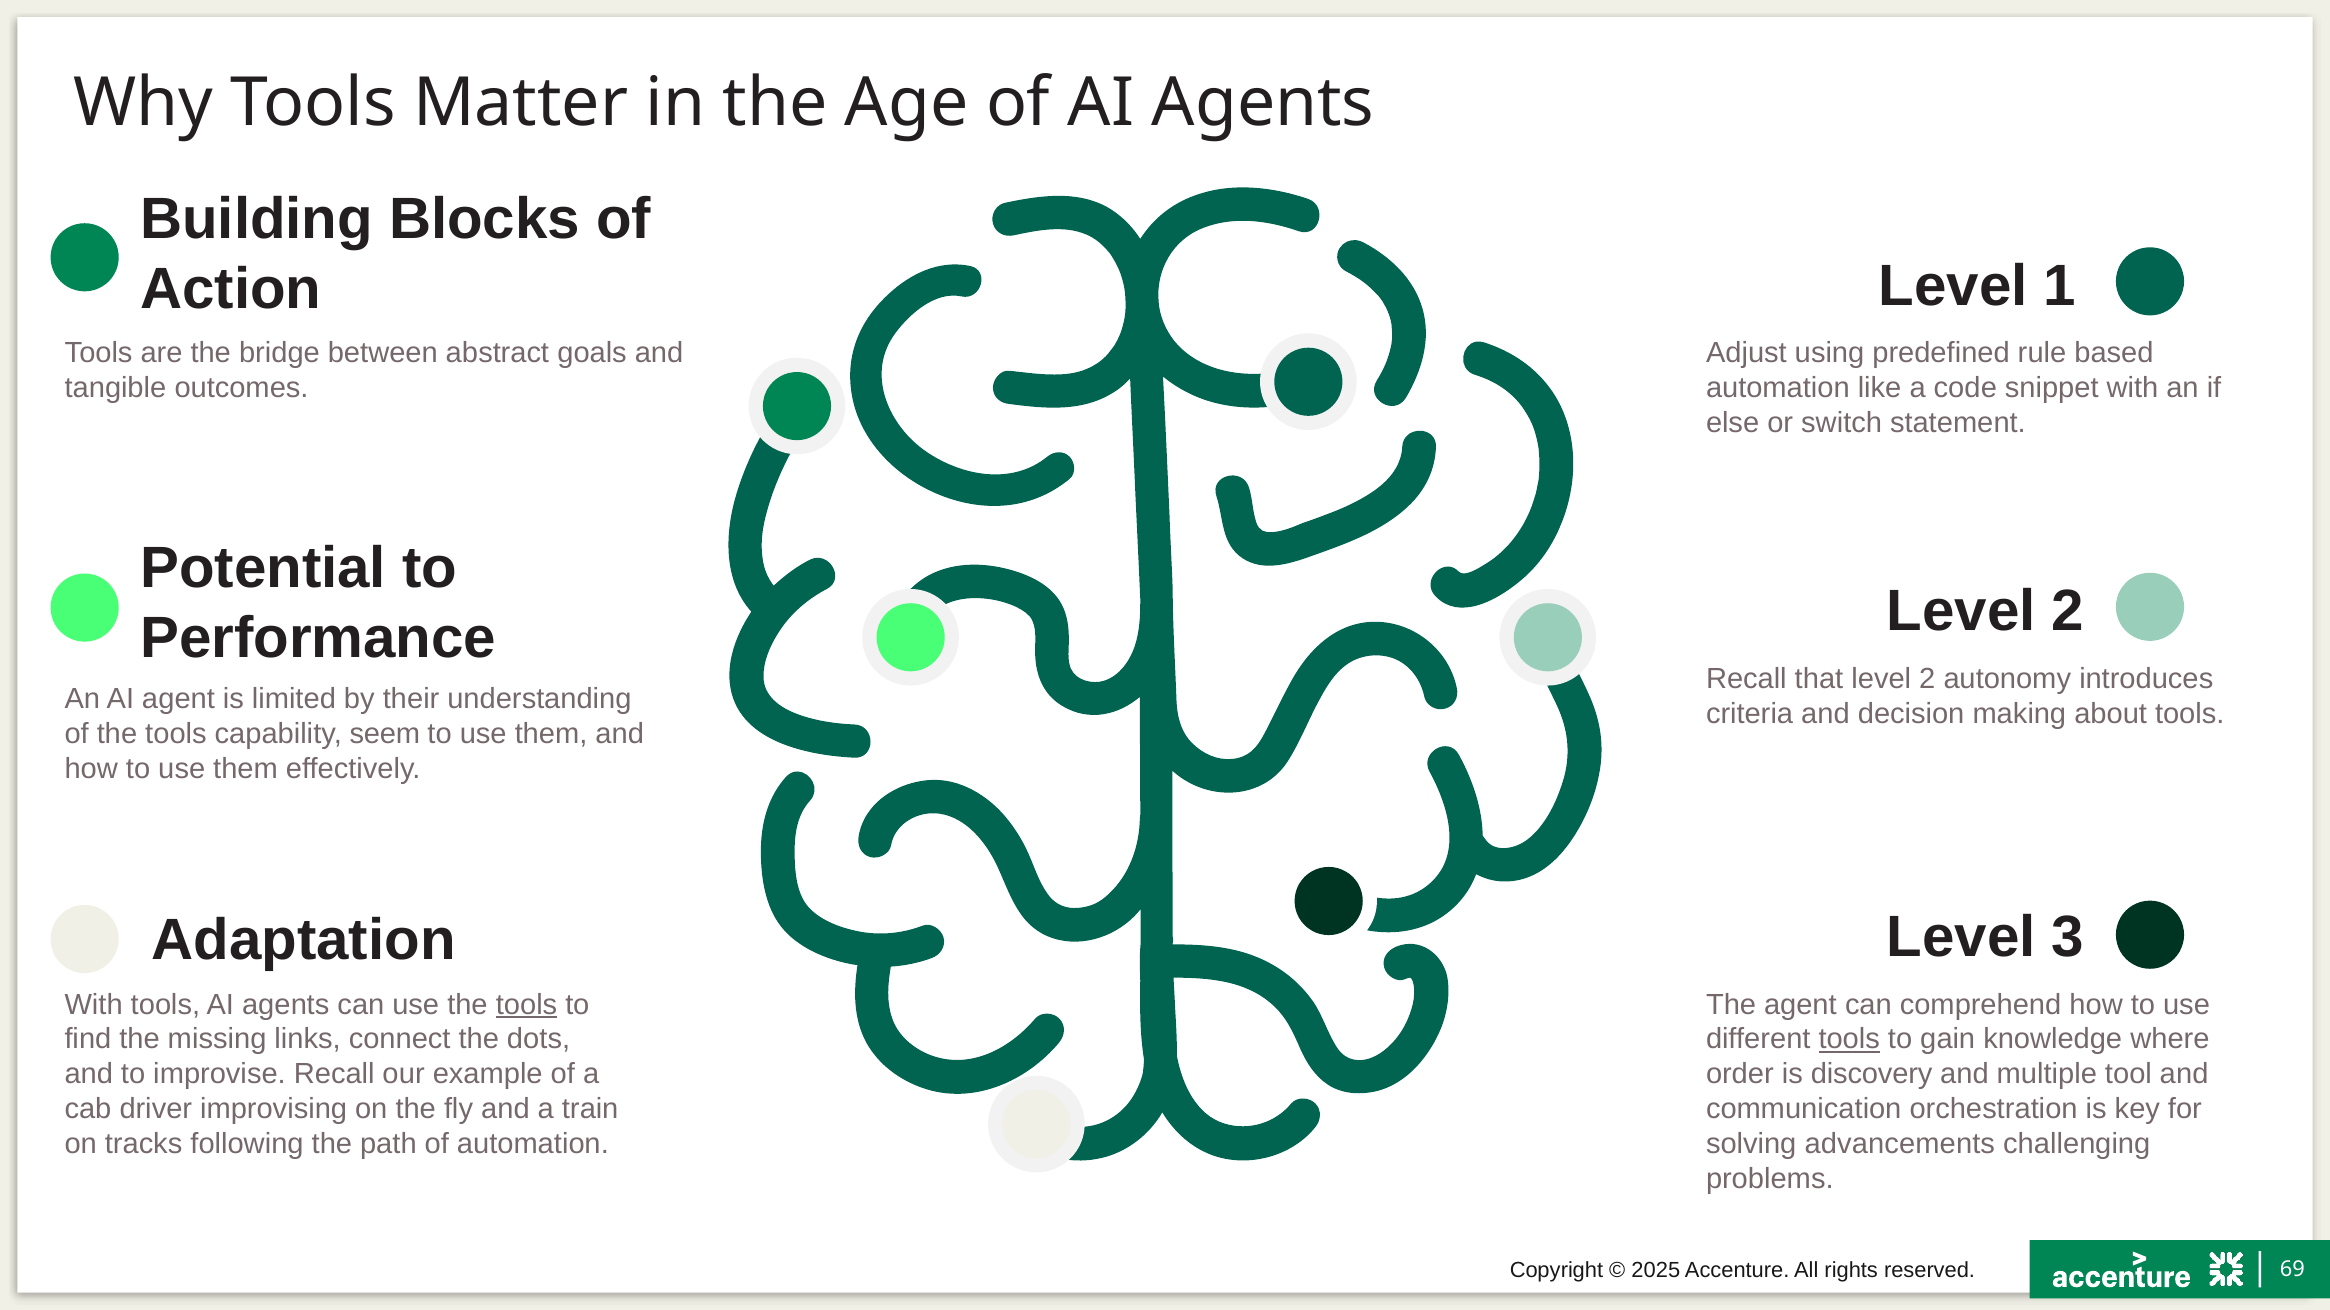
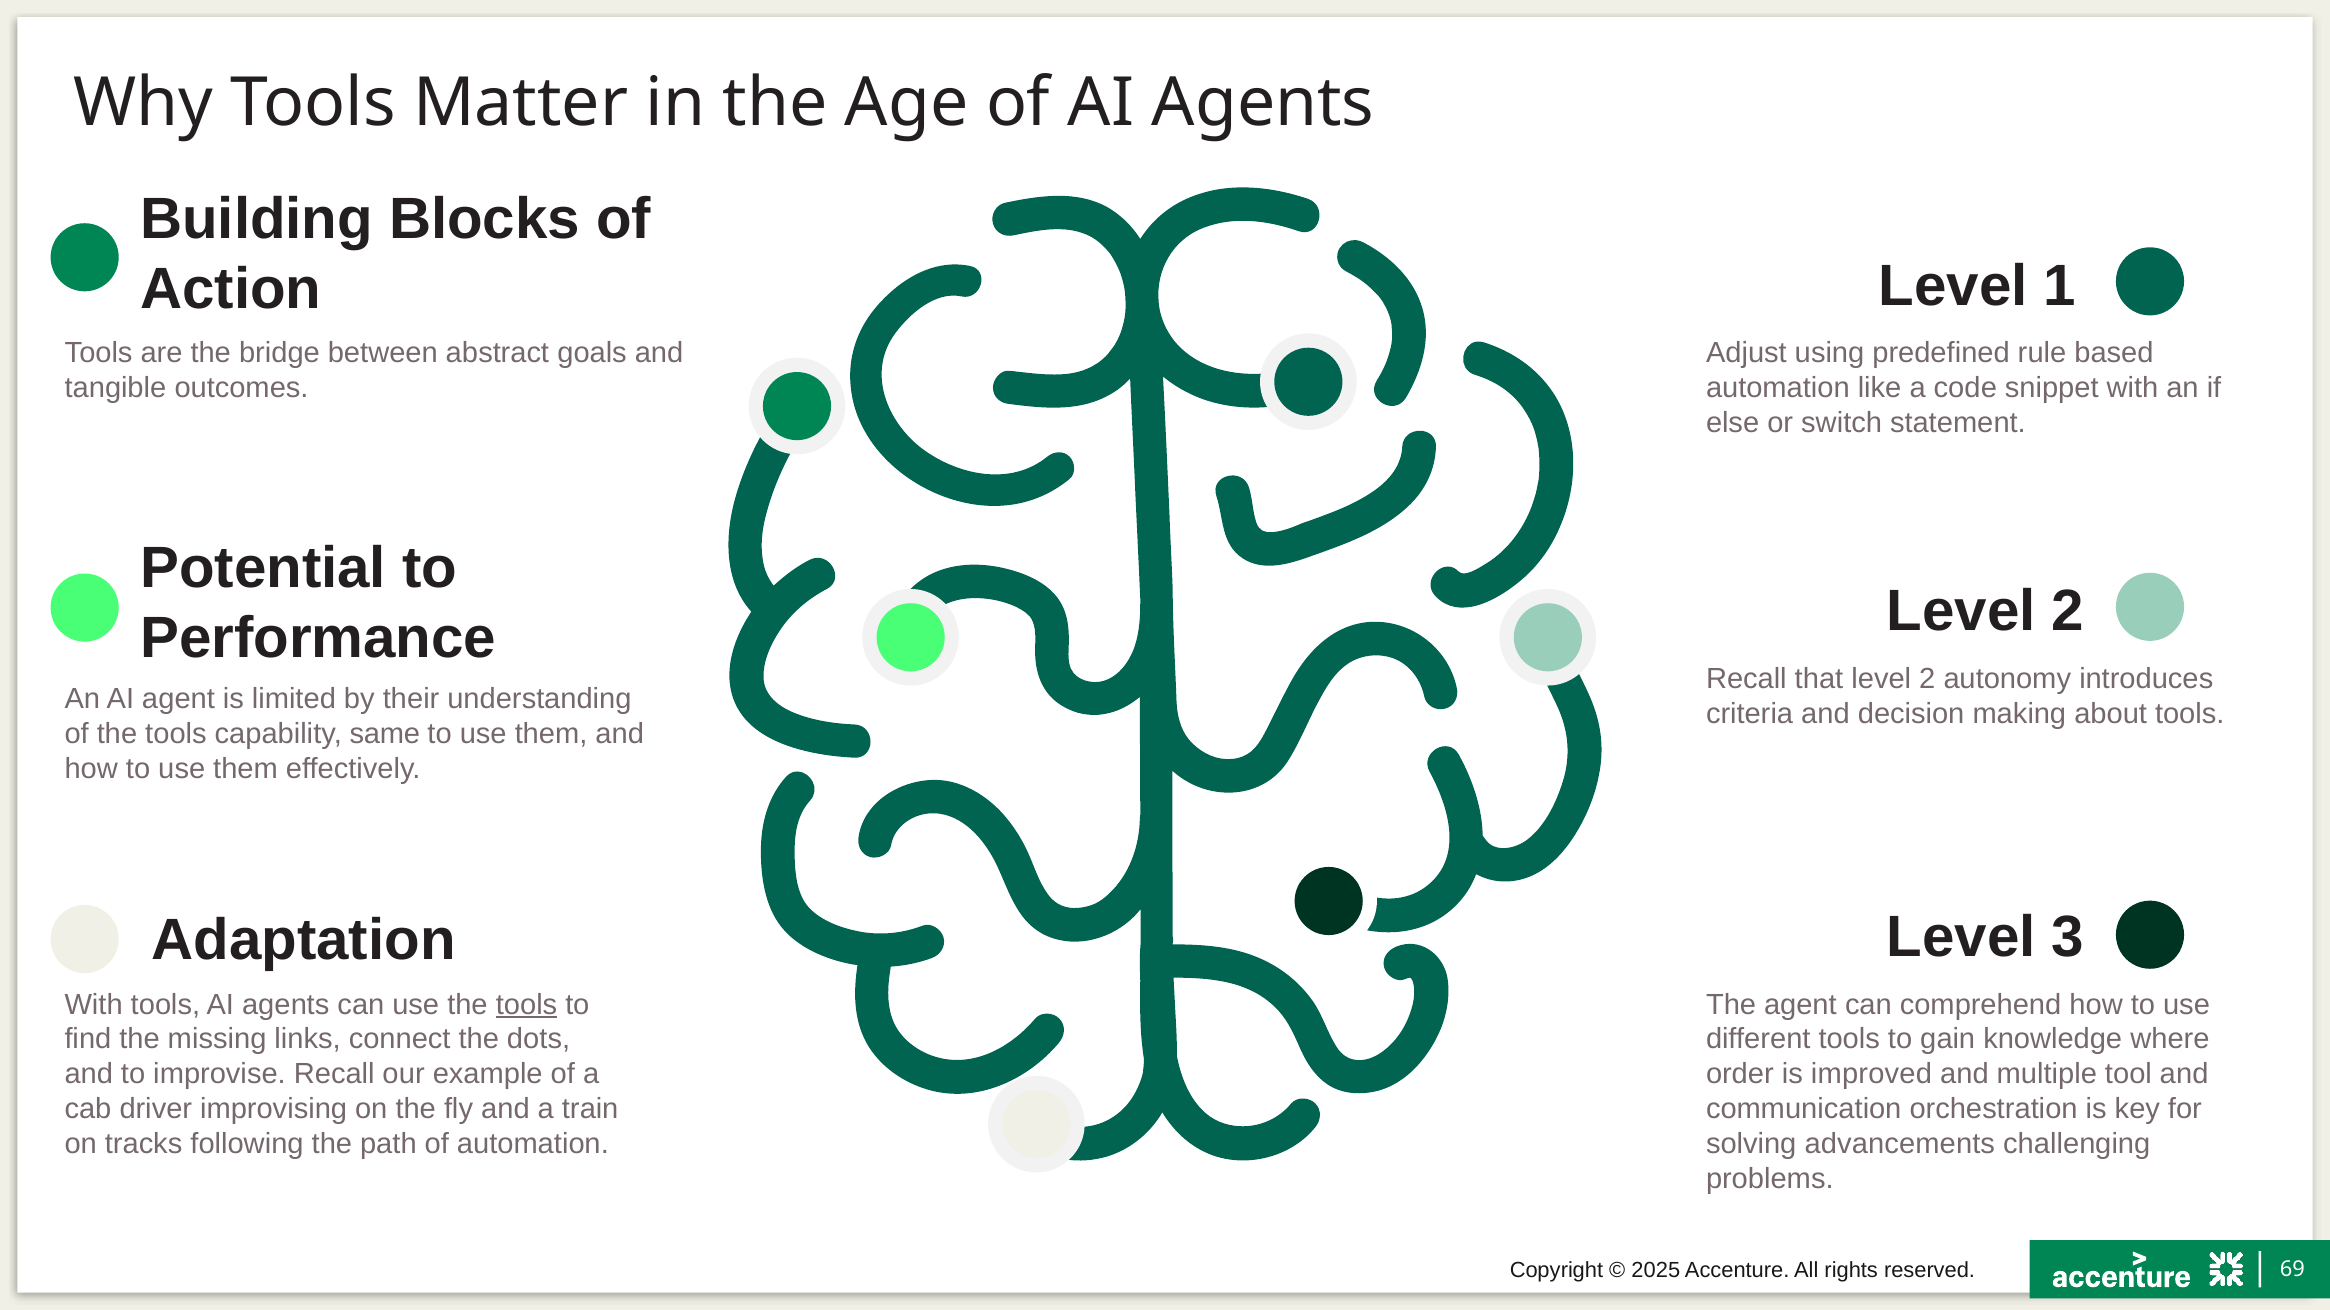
seem: seem -> same (385, 735)
tools underline: present -> none (1849, 1040)
discovery: discovery -> improved (1871, 1075)
